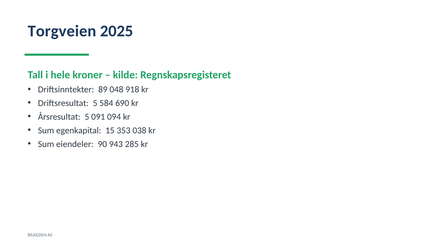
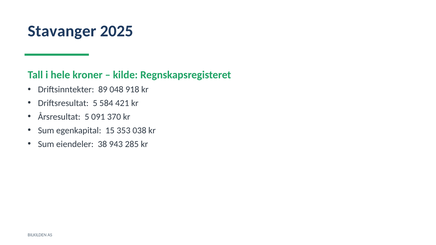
Torgveien: Torgveien -> Stavanger (62, 31)
690: 690 -> 421 (122, 103)
094: 094 -> 370 (114, 117)
90: 90 -> 38 (102, 144)
